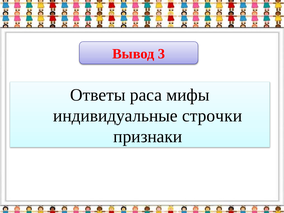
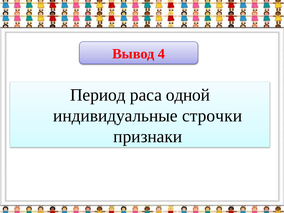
3: 3 -> 4 (161, 54)
Ответы: Ответы -> Период (98, 95)
мифы: мифы -> одной (188, 95)
